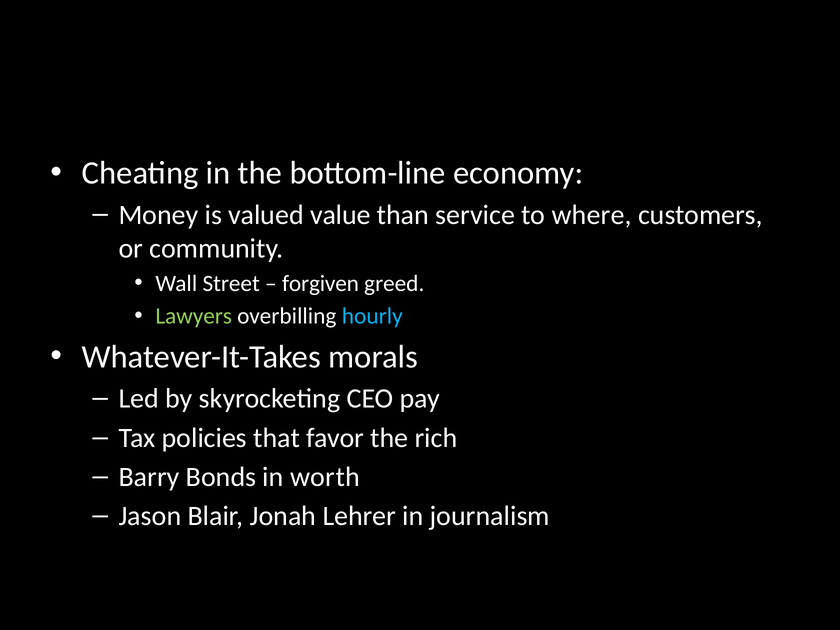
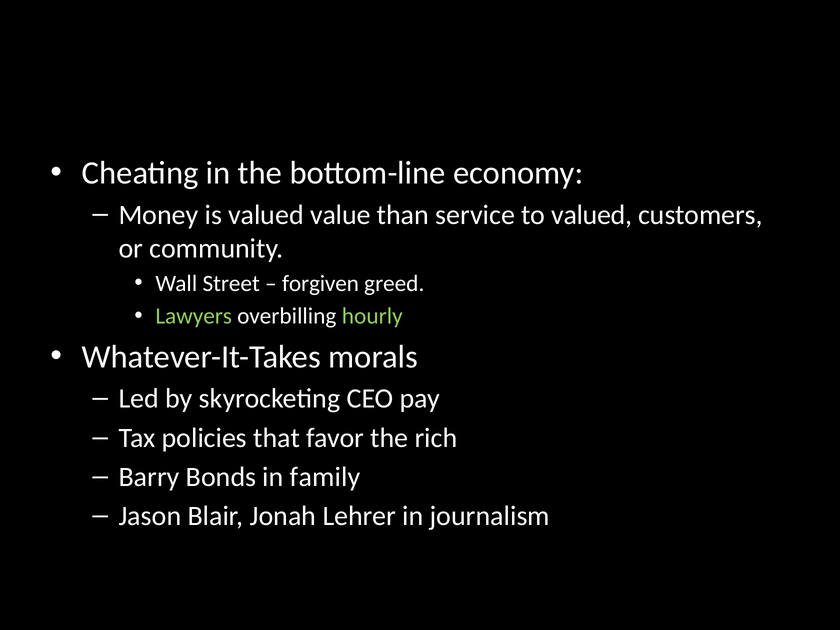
to where: where -> valued (592, 215)
hourly colour: light blue -> light green (372, 316)
worth: worth -> family (325, 477)
